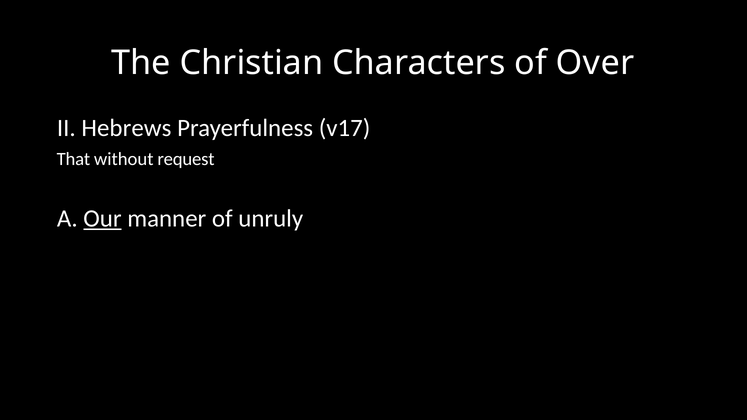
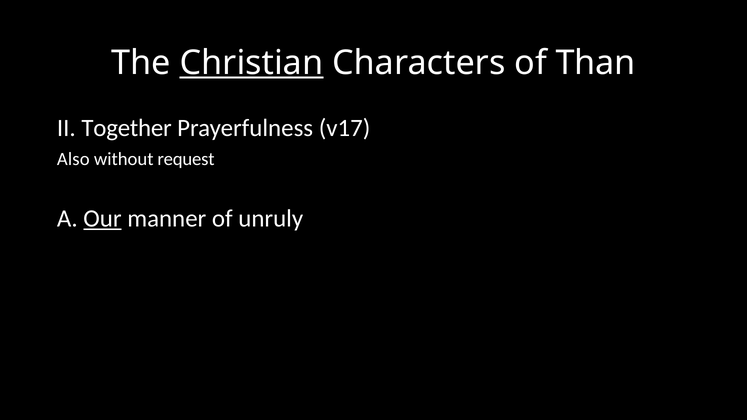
Christian underline: none -> present (251, 63)
Over: Over -> Than (596, 63)
Hebrews: Hebrews -> Together (127, 128)
That: That -> Also (73, 159)
